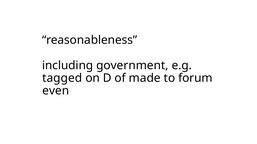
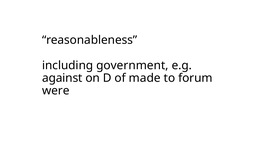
tagged: tagged -> against (62, 78)
even: even -> were (56, 91)
